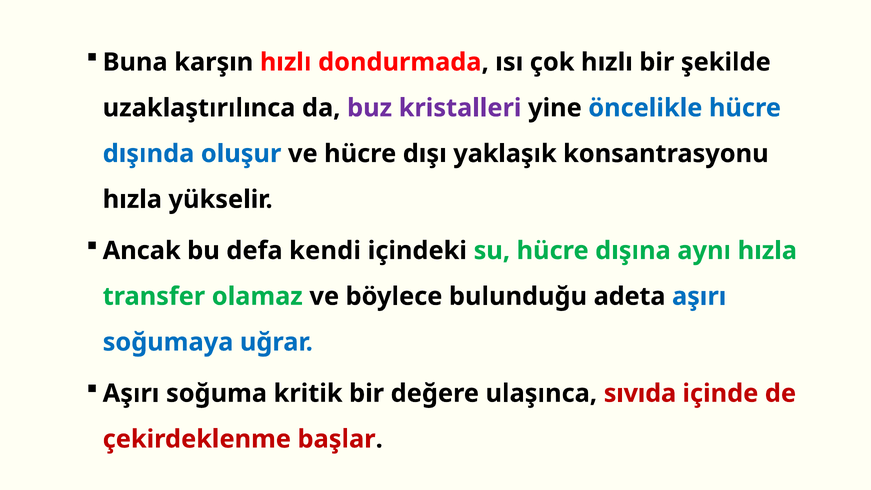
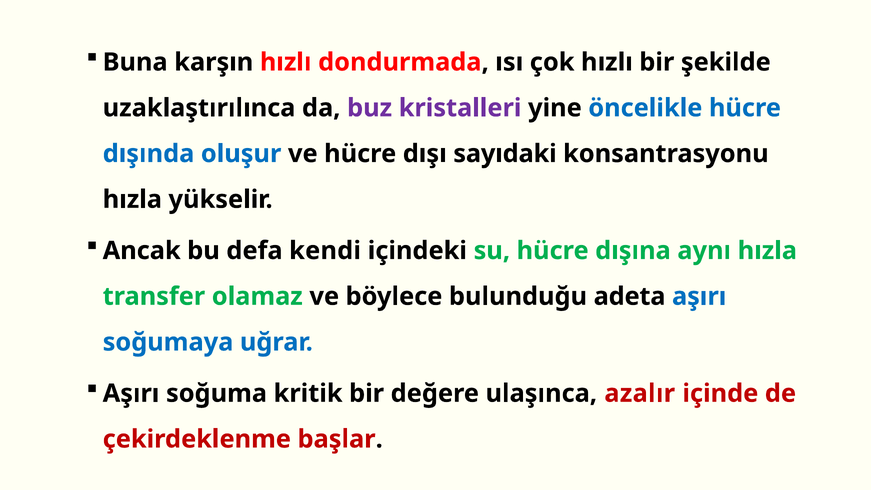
yaklaşık: yaklaşık -> sayıdaki (505, 154)
sıvıda: sıvıda -> azalır (640, 393)
